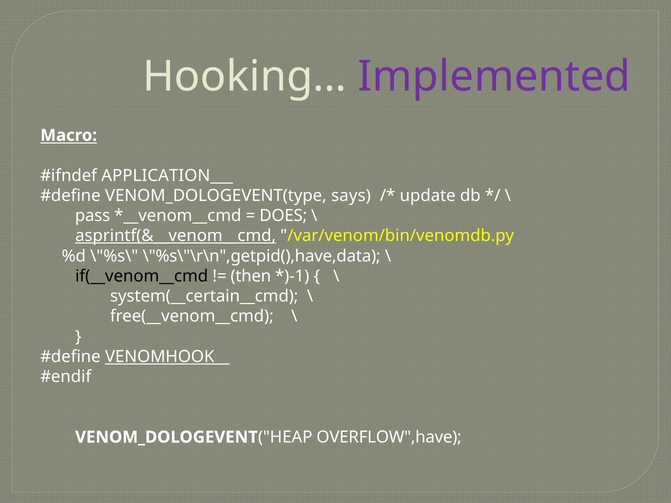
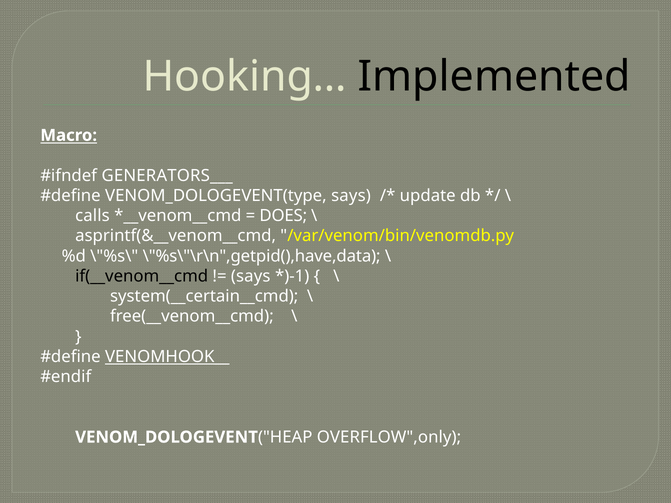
Implemented colour: purple -> black (494, 76)
APPLICATION___: APPLICATION___ -> GENERATORS___ (167, 176)
pass: pass -> calls (92, 216)
asprintf(&__venom__cmd underline: present -> none (176, 236)
then: then -> says (251, 276)
OVERFLOW",have: OVERFLOW",have -> OVERFLOW",only (389, 437)
